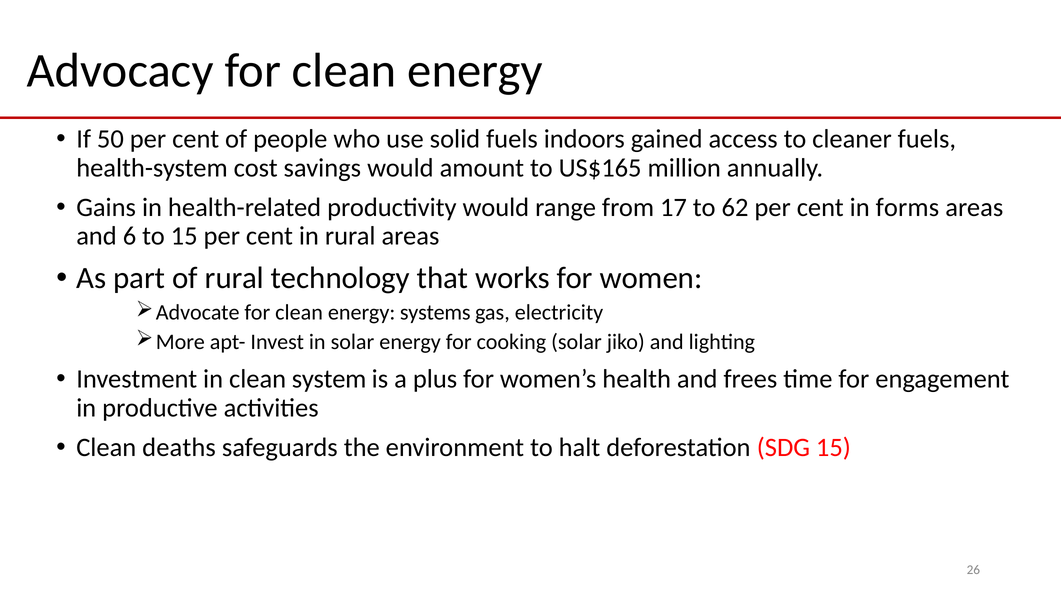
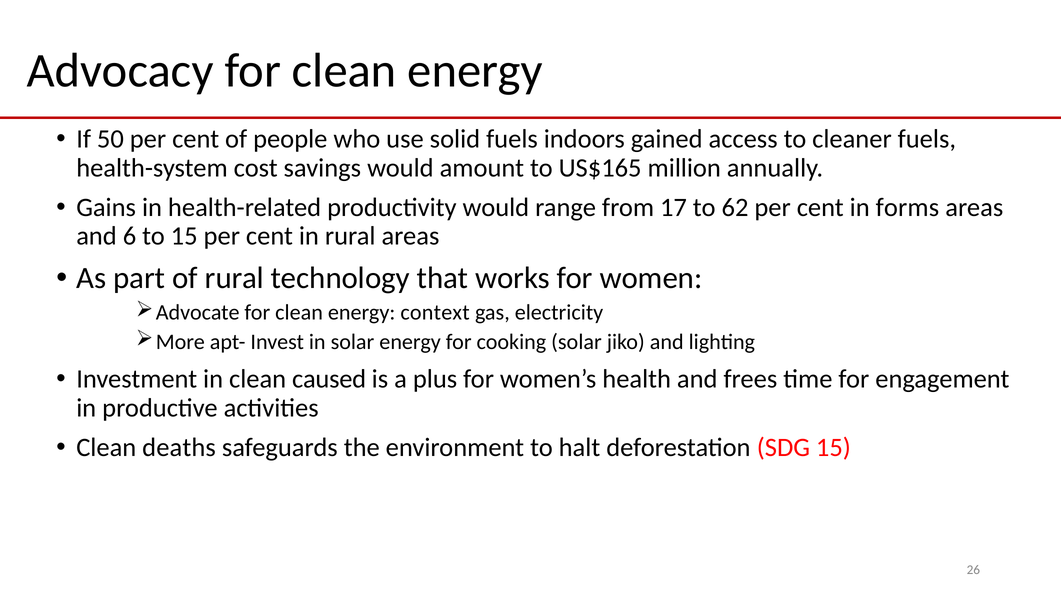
systems: systems -> context (435, 312)
system: system -> caused (329, 379)
